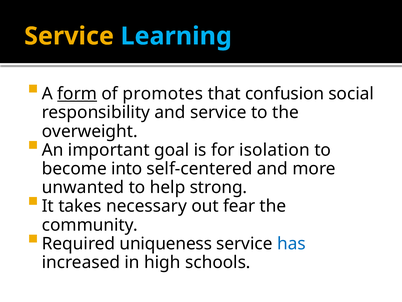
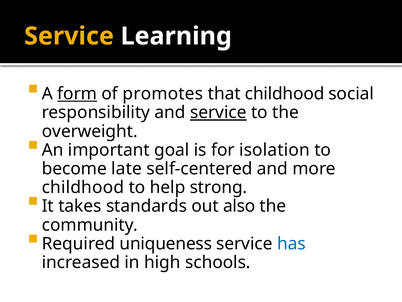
Learning colour: light blue -> white (176, 36)
that confusion: confusion -> childhood (285, 94)
service underline: none -> present (218, 112)
into: into -> late (127, 168)
unwanted: unwanted -> childhood (83, 187)
necessary: necessary -> standards (147, 206)
fear: fear -> also (239, 206)
